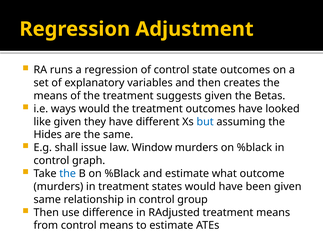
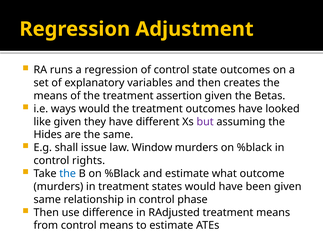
suggests: suggests -> assertion (179, 96)
but colour: blue -> purple (205, 121)
graph: graph -> rights (89, 160)
group: group -> phase (193, 199)
